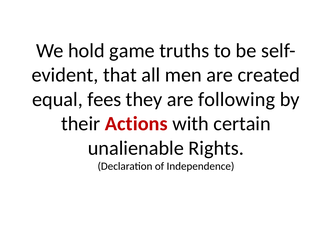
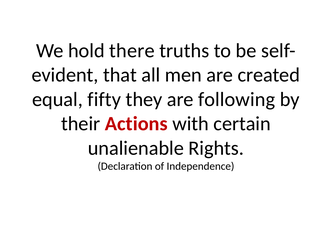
game: game -> there (132, 51)
fees: fees -> fifty (104, 99)
